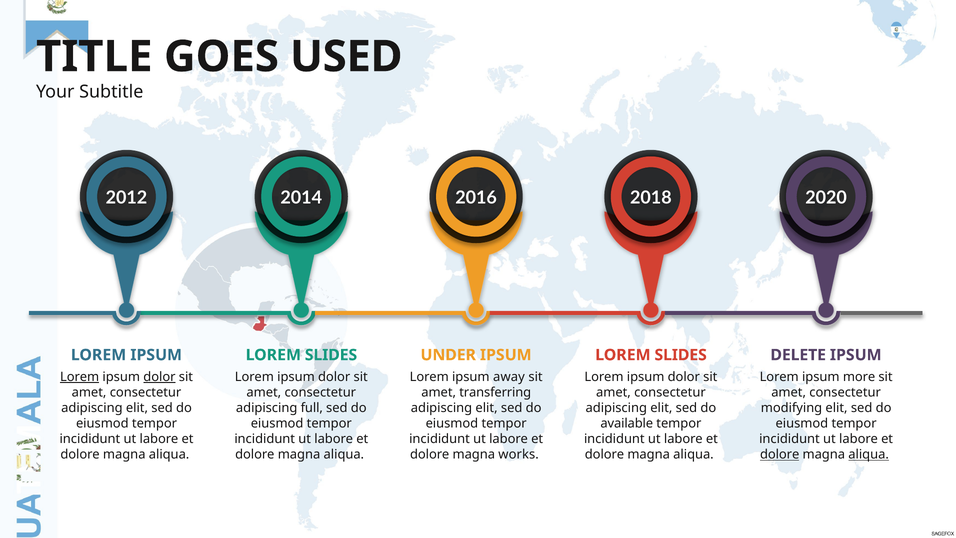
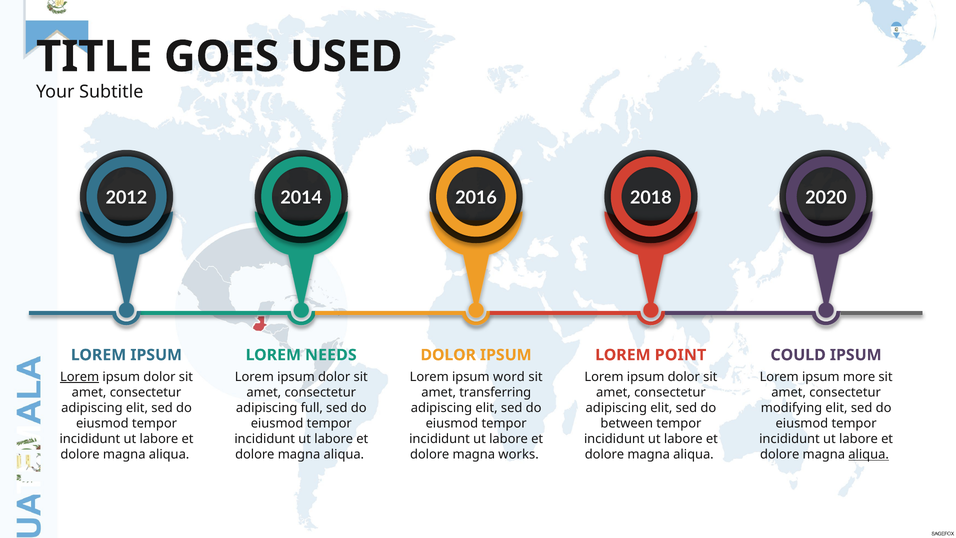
SLIDES: SLIDES -> NEEDS (331, 355)
UNDER: UNDER -> DOLOR (448, 355)
SLIDES: SLIDES -> POINT (680, 355)
DELETE: DELETE -> COULD (798, 355)
dolor underline: present -> none (159, 377)
away: away -> word (509, 377)
available: available -> between (627, 423)
dolore underline: present -> none (780, 454)
